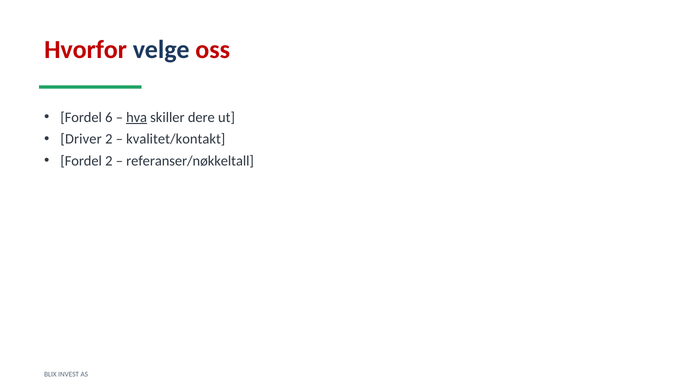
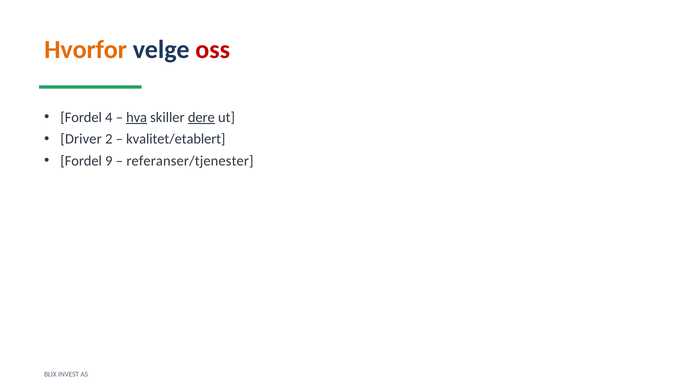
Hvorfor colour: red -> orange (86, 50)
6: 6 -> 4 (109, 118)
dere underline: none -> present (201, 118)
kvalitet/kontakt: kvalitet/kontakt -> kvalitet/etablert (176, 139)
Fordel 2: 2 -> 9 (109, 161)
referanser/nøkkeltall: referanser/nøkkeltall -> referanser/tjenester (190, 161)
